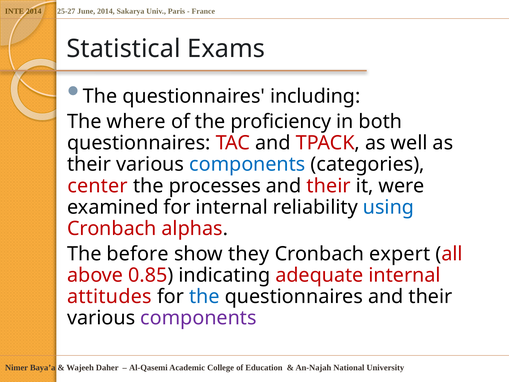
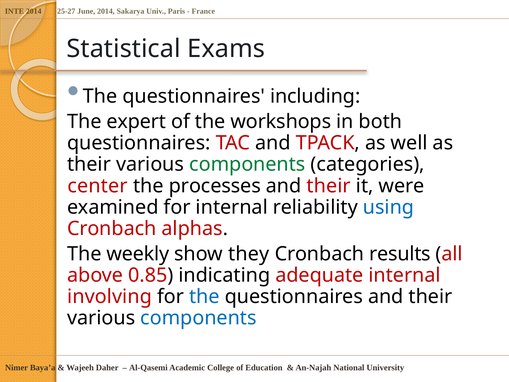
where: where -> expert (136, 122)
proficiency: proficiency -> workshops (281, 122)
components colour: blue -> green (247, 164)
before: before -> weekly (138, 254)
expert: expert -> results (400, 254)
attitudes: attitudes -> involving (110, 296)
components colour: purple -> blue (198, 318)
